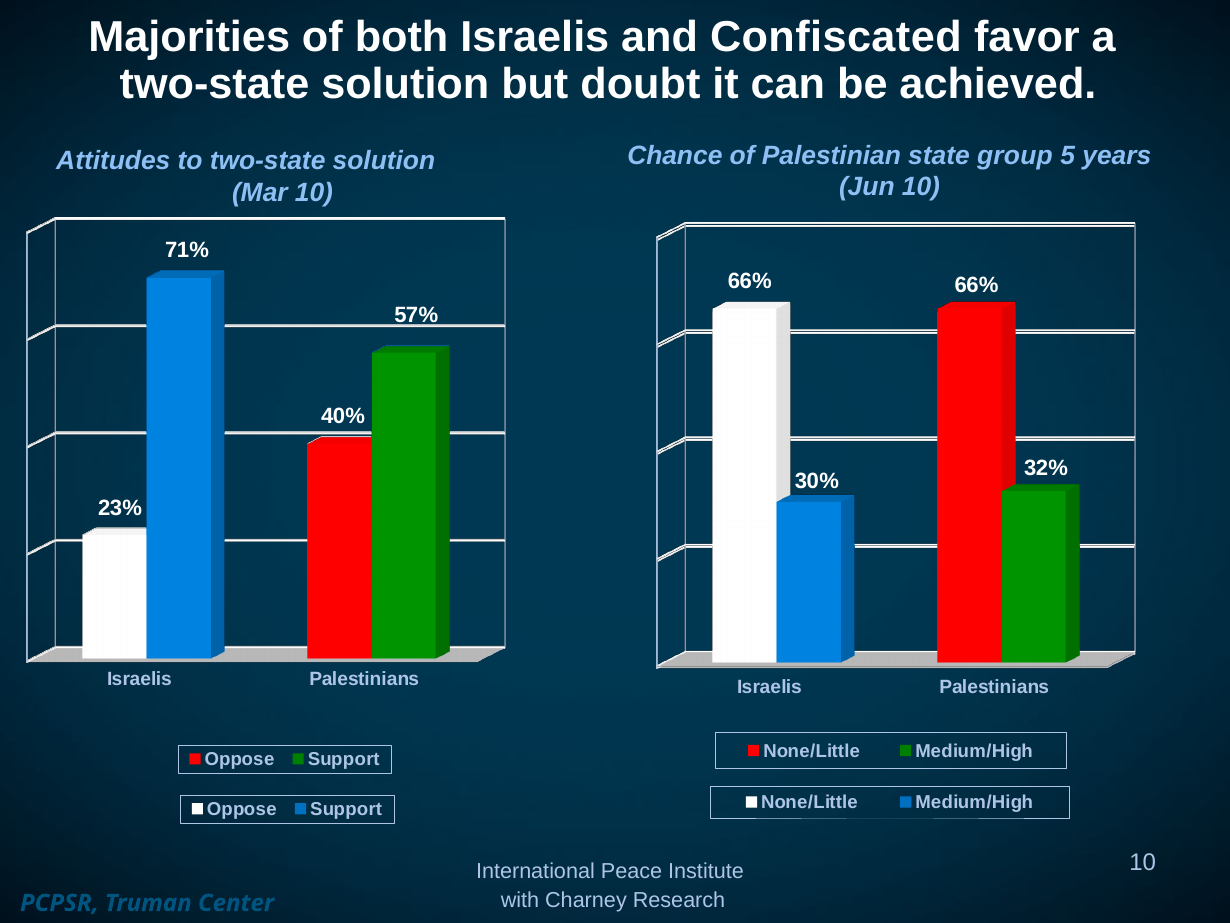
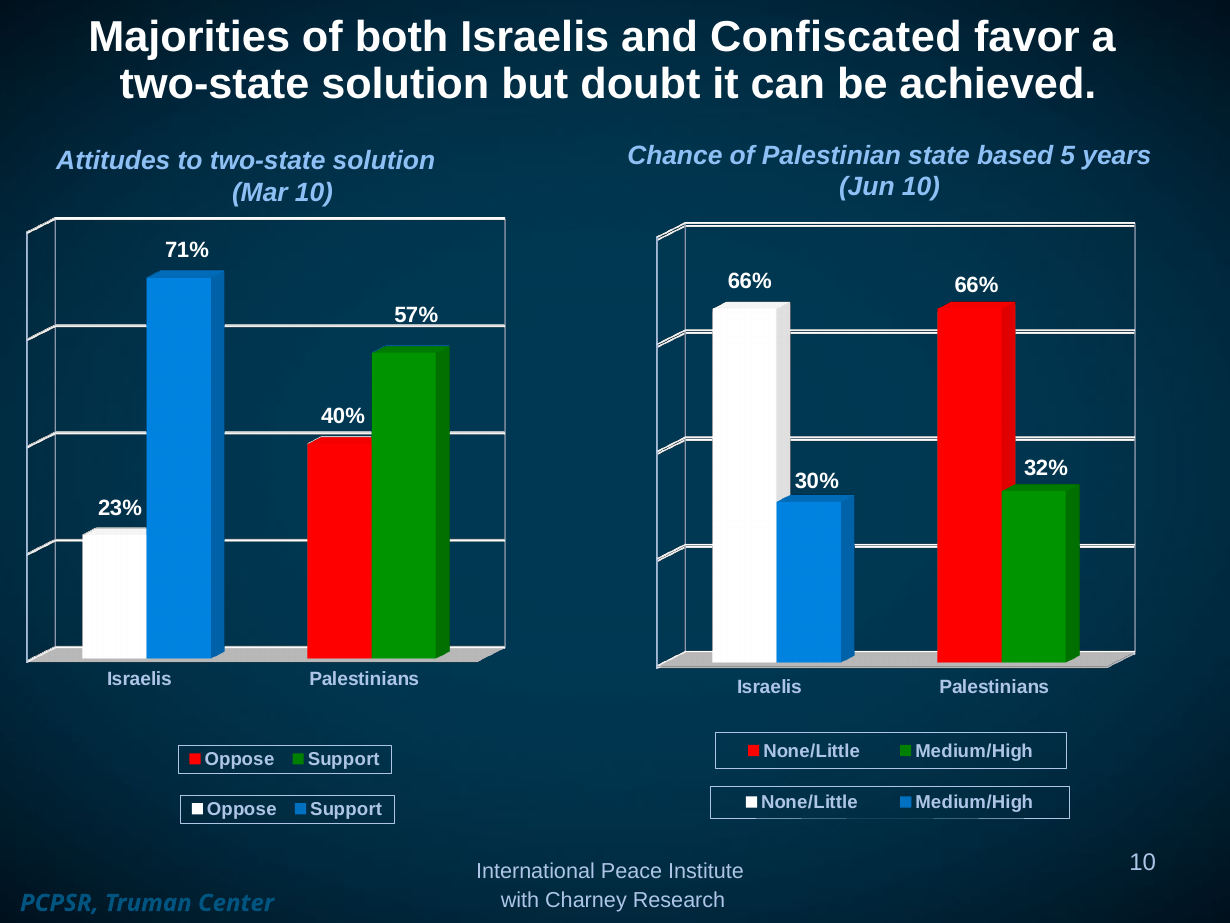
group: group -> based (1015, 155)
